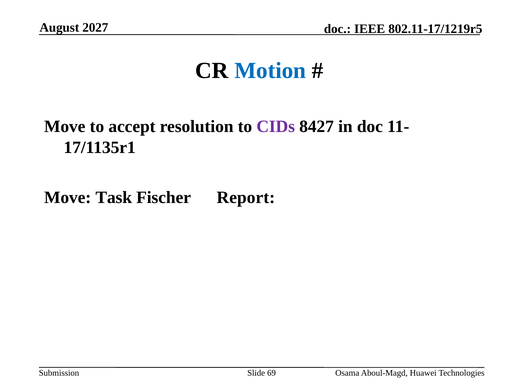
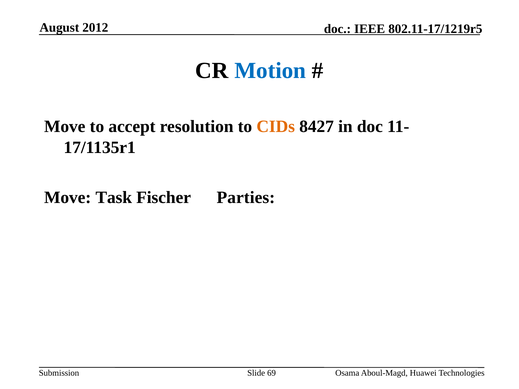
2027: 2027 -> 2012 (95, 28)
CIDs colour: purple -> orange (276, 127)
Report: Report -> Parties (246, 198)
